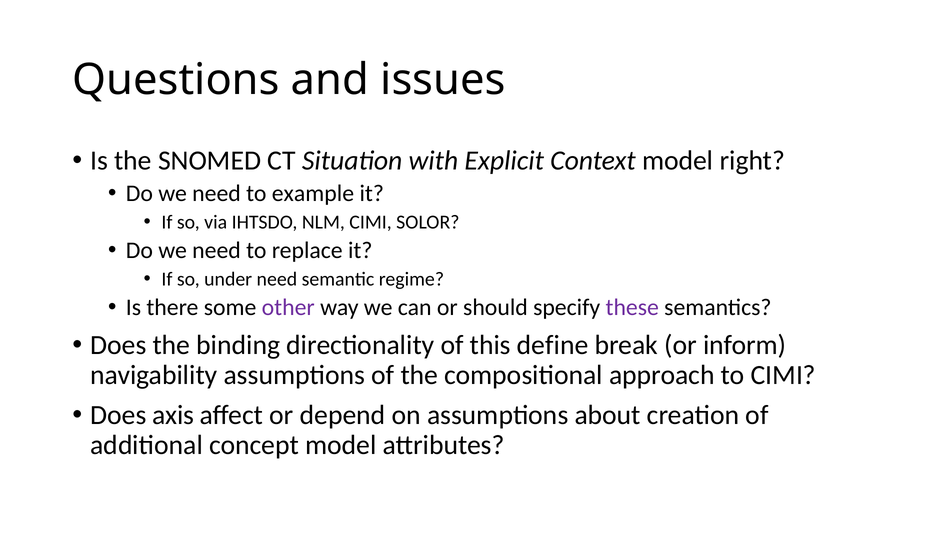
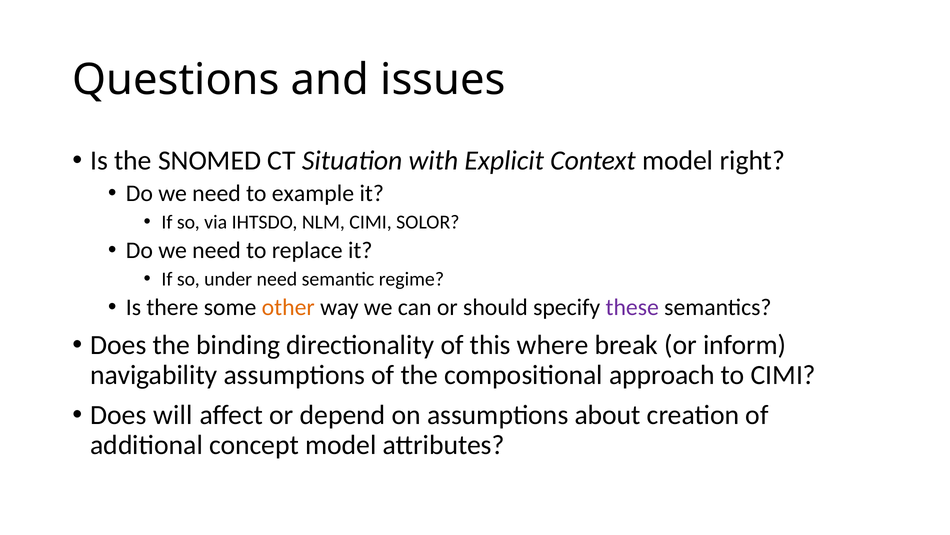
other colour: purple -> orange (288, 307)
define: define -> where (553, 345)
axis: axis -> will (173, 415)
